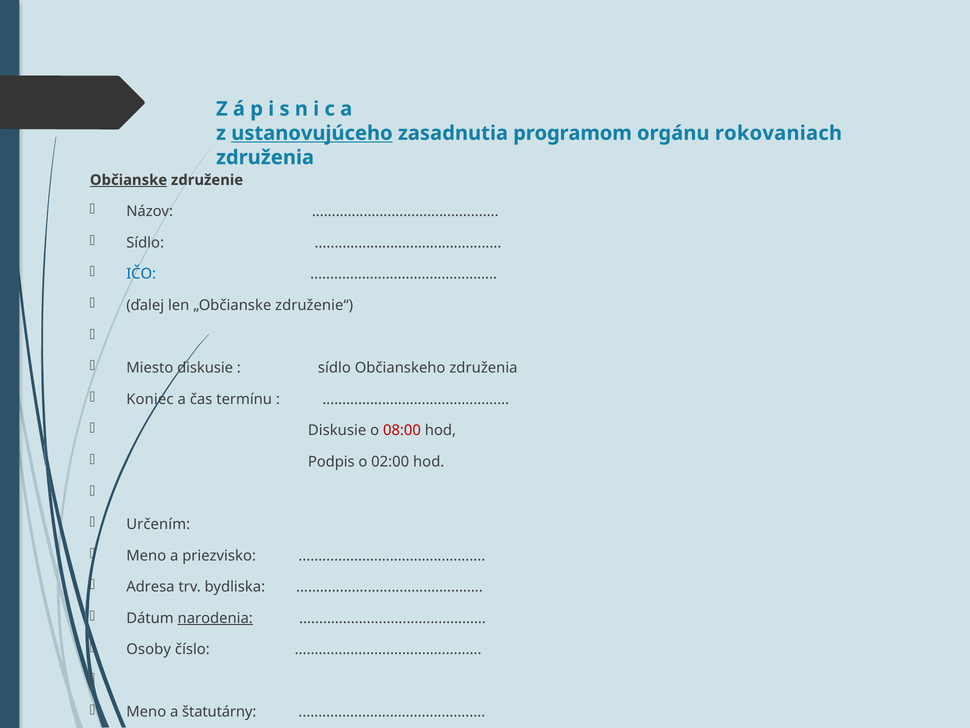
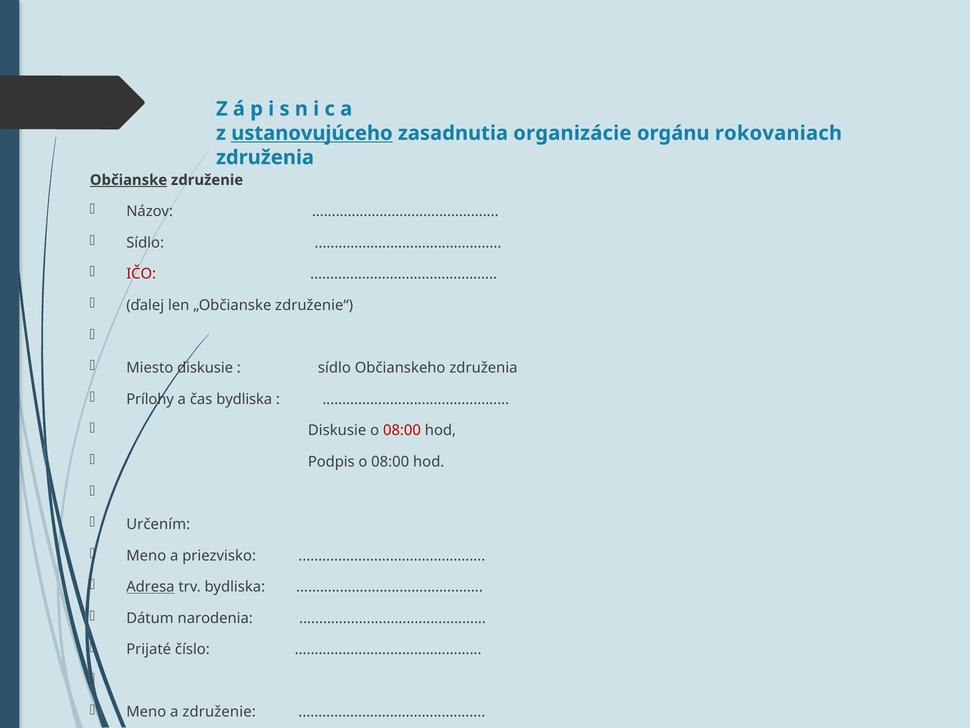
programom: programom -> organizácie (572, 133)
IČO colour: blue -> red (141, 274)
Koniec: Koniec -> Prílohy (150, 399)
čas termínu: termínu -> bydliska (244, 399)
02:00: 02:00 -> 08:00 (390, 461)
Adresa underline: none -> present (150, 587)
narodenia underline: present -> none (215, 618)
Osoby: Osoby -> Prijaté (149, 649)
a štatutárny: štatutárny -> združenie (219, 712)
